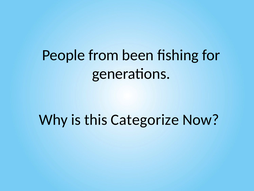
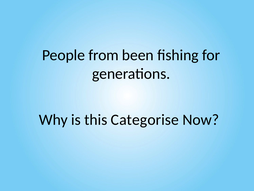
Categorize: Categorize -> Categorise (145, 119)
